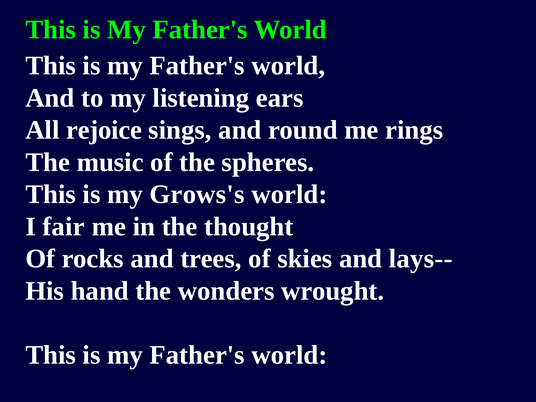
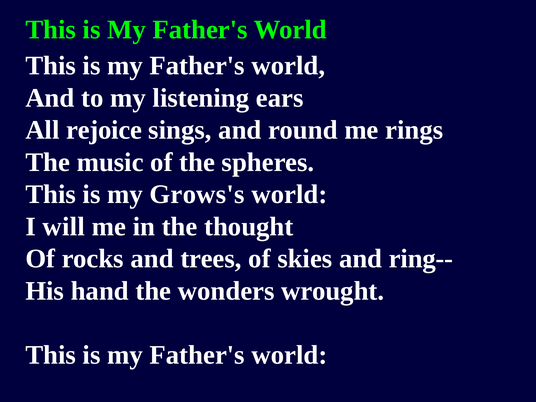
fair: fair -> will (64, 227)
lays--: lays-- -> ring-- (421, 259)
